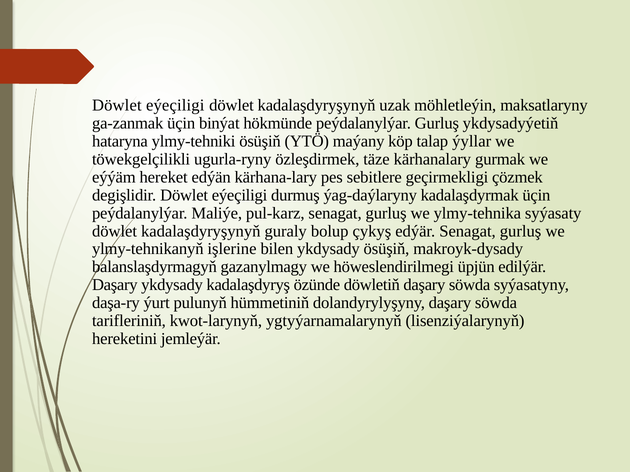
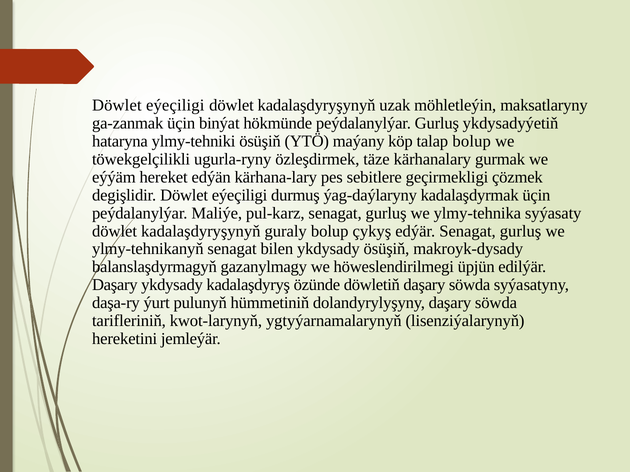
talap ýyllar: ýyllar -> bolup (472, 141)
ylmy-tehnikanyň işlerine: işlerine -> senagat (232, 249)
